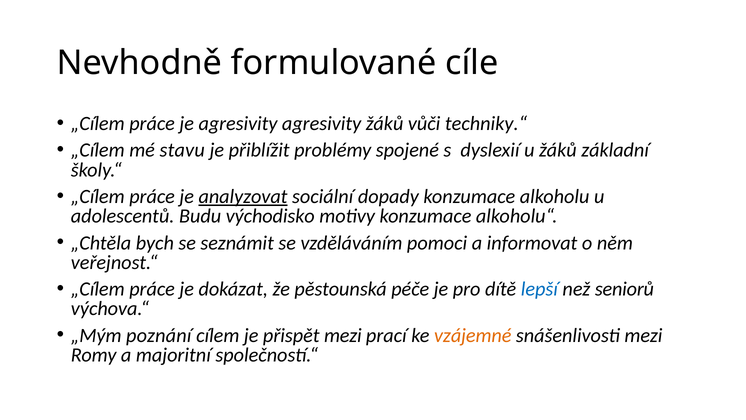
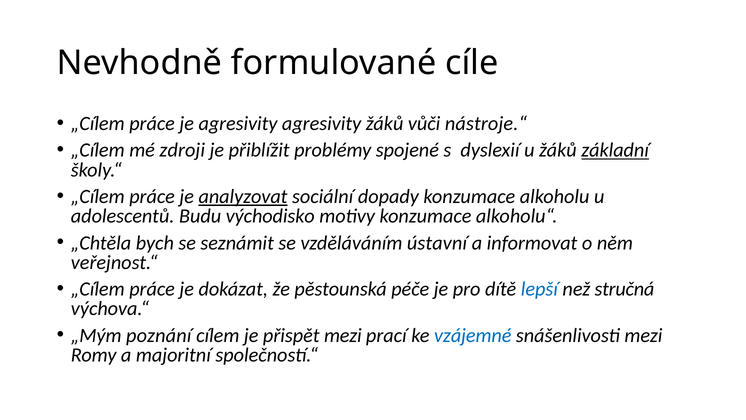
techniky.“: techniky.“ -> nástroje.“ (486, 124)
stavu: stavu -> zdroji (182, 150)
základní underline: none -> present (615, 150)
pomoci: pomoci -> ústavní (437, 243)
seniorů: seniorů -> stručná (624, 289)
vzájemné colour: orange -> blue (473, 335)
